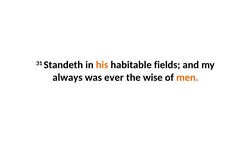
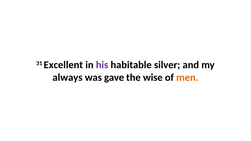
Standeth: Standeth -> Excellent (63, 65)
his colour: orange -> purple (102, 65)
fields: fields -> silver (167, 65)
ever: ever -> gave (114, 78)
